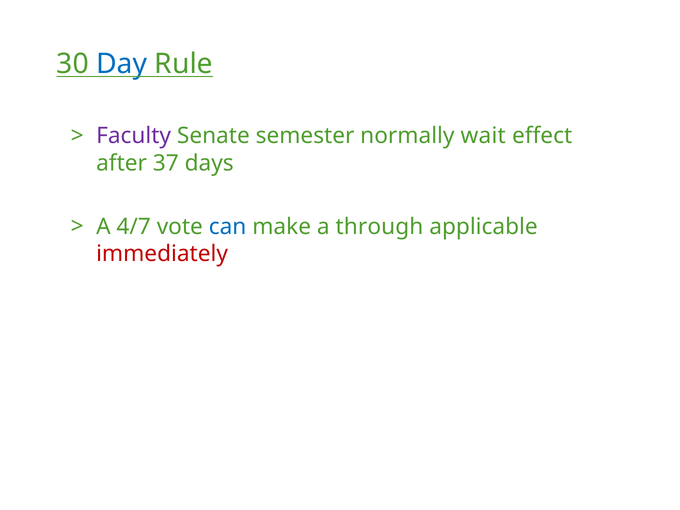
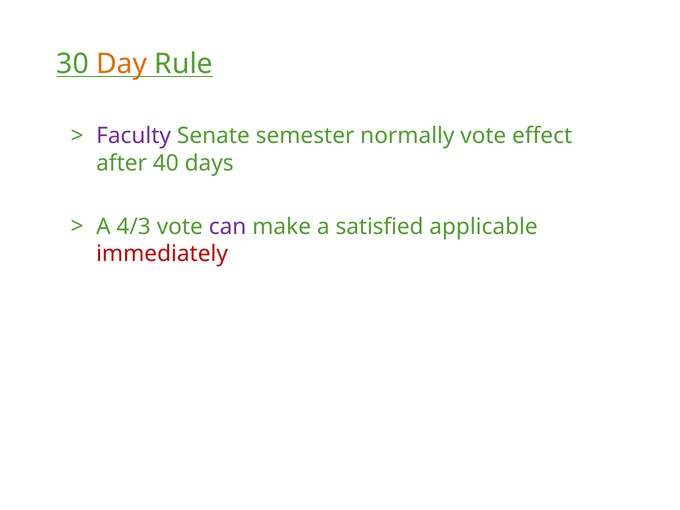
Day colour: blue -> orange (122, 64)
normally wait: wait -> vote (483, 136)
37: 37 -> 40 (166, 163)
4/7: 4/7 -> 4/3 (134, 227)
can colour: blue -> purple (228, 227)
through: through -> satisfied (380, 227)
